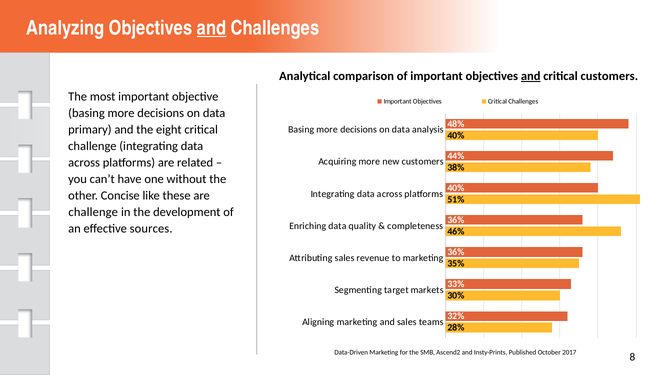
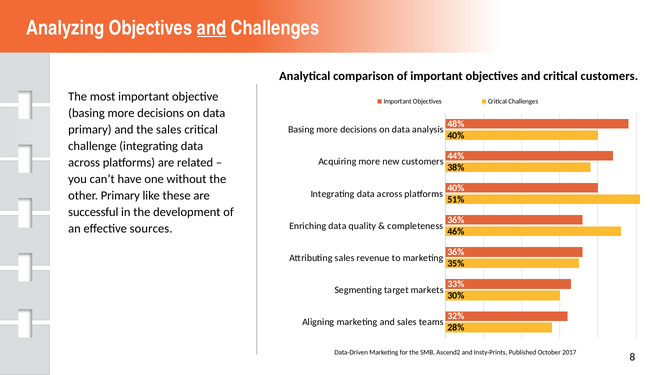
and underline: present -> none (531, 76)
the eight: eight -> sales (169, 130)
other Concise: Concise -> Primary (120, 196)
challenge: challenge -> successful (93, 212)
